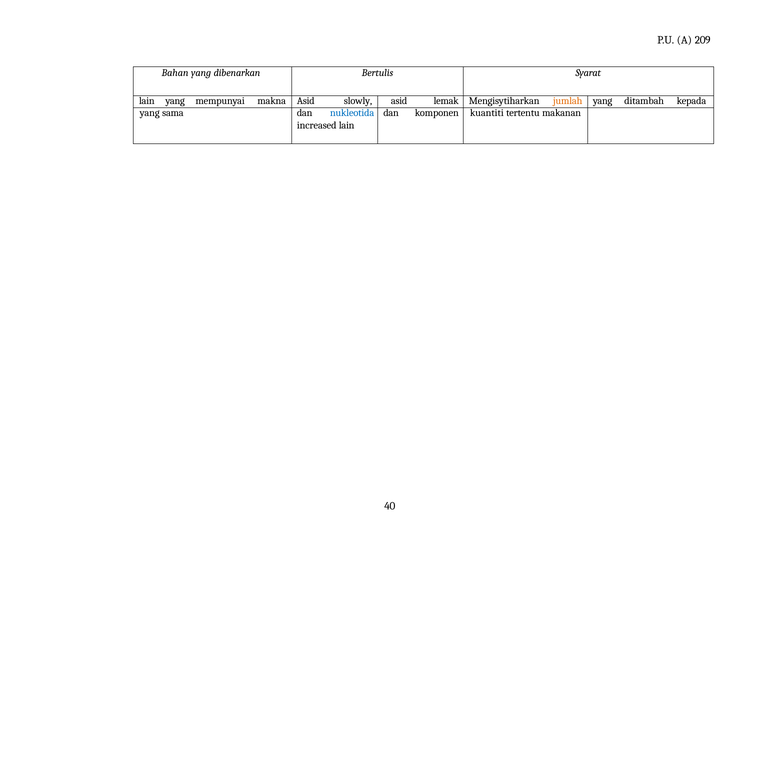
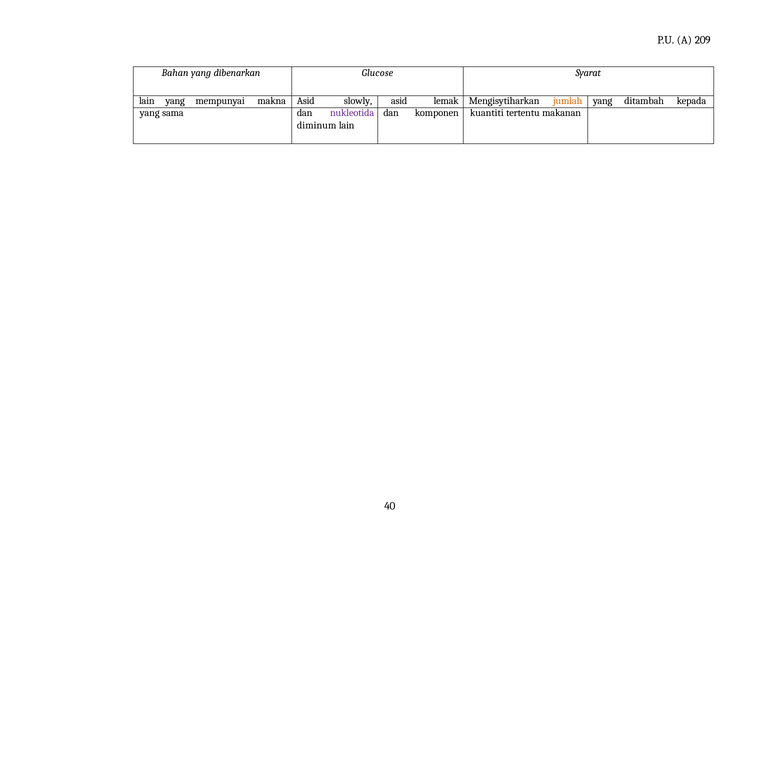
Bertulis: Bertulis -> Glucose (377, 73)
nukleotida colour: blue -> purple (352, 113)
increased: increased -> diminum (317, 125)
